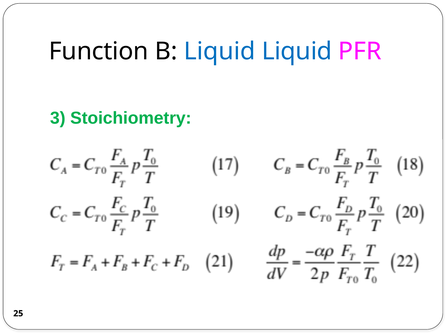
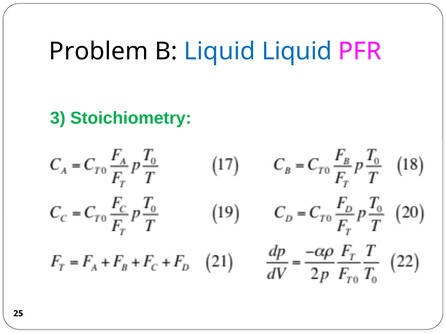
Function: Function -> Problem (99, 52)
